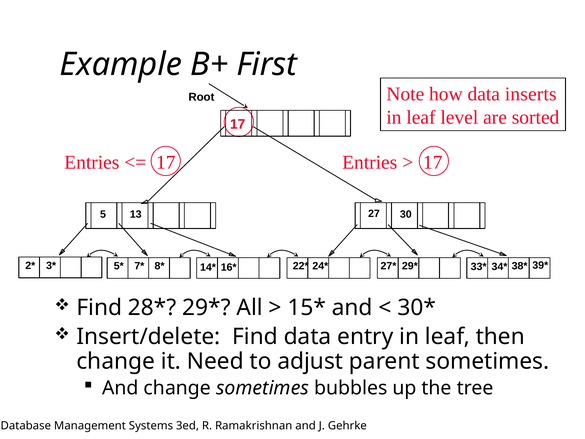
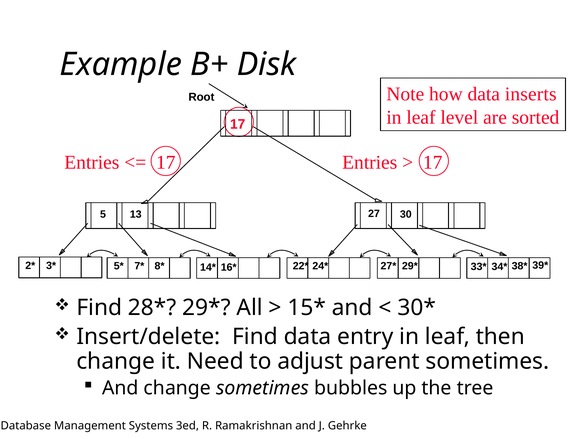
First: First -> Disk (267, 64)
